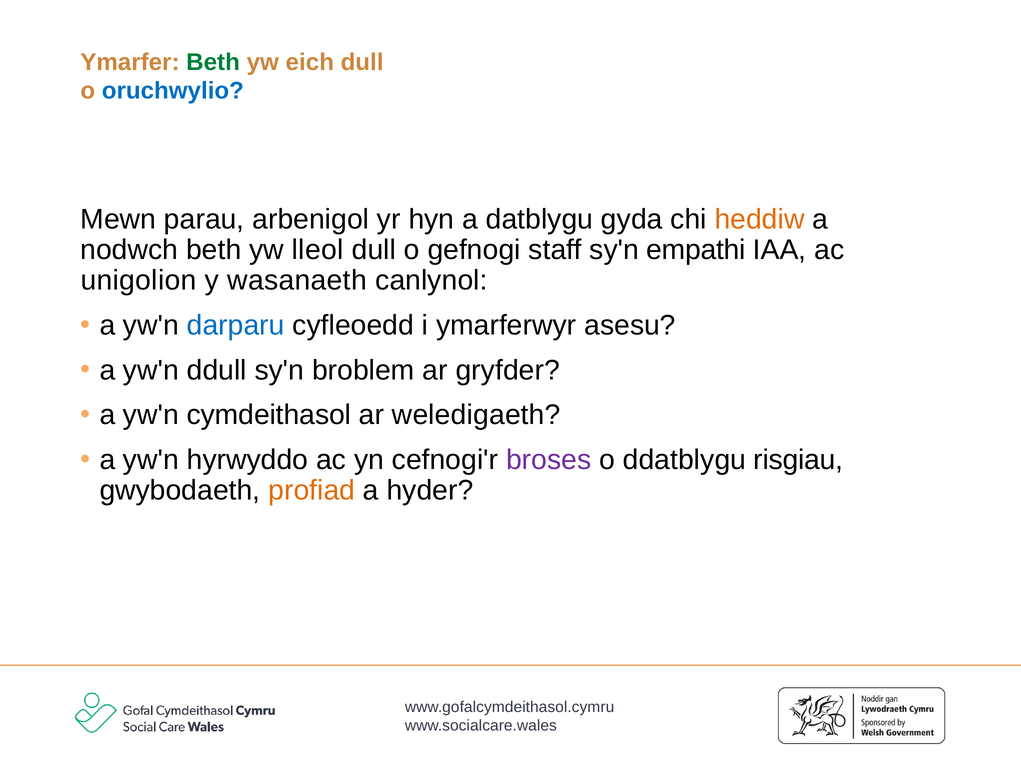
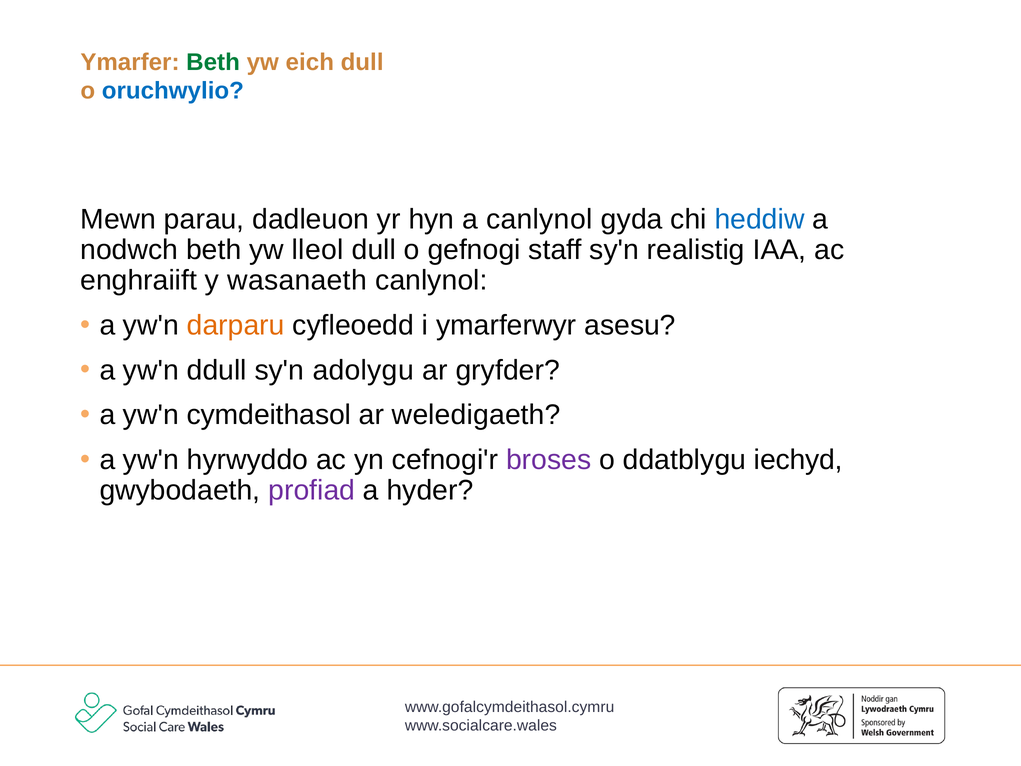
arbenigol: arbenigol -> dadleuon (311, 219)
a datblygu: datblygu -> canlynol (539, 219)
heddiw colour: orange -> blue (760, 219)
empathi: empathi -> realistig (696, 250)
unigolion: unigolion -> enghraiift (139, 280)
darparu colour: blue -> orange (236, 325)
broblem: broblem -> adolygu (363, 370)
risgiau: risgiau -> iechyd (798, 460)
profiad colour: orange -> purple (312, 490)
